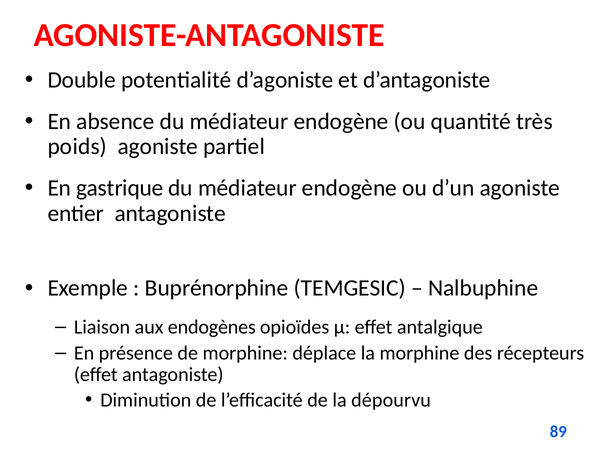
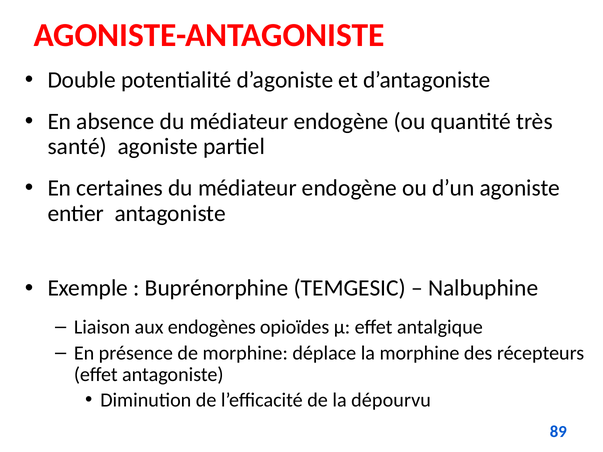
poids: poids -> santé (77, 147)
gastrique: gastrique -> certaines (120, 188)
